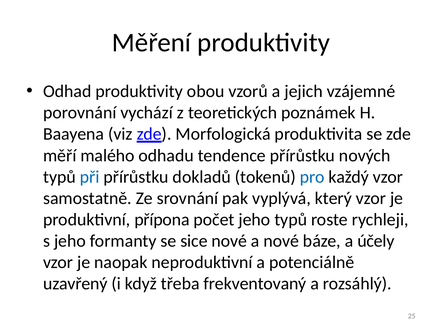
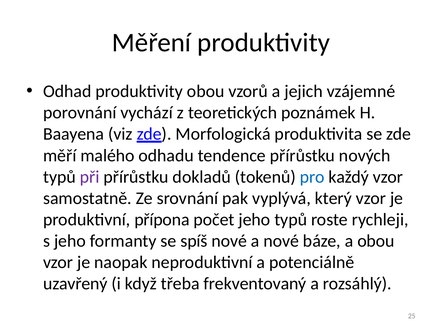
při colour: blue -> purple (90, 177)
sice: sice -> spíš (194, 241)
a účely: účely -> obou (376, 241)
